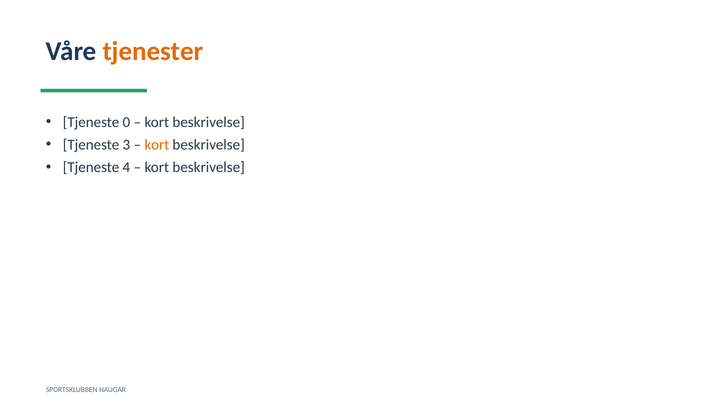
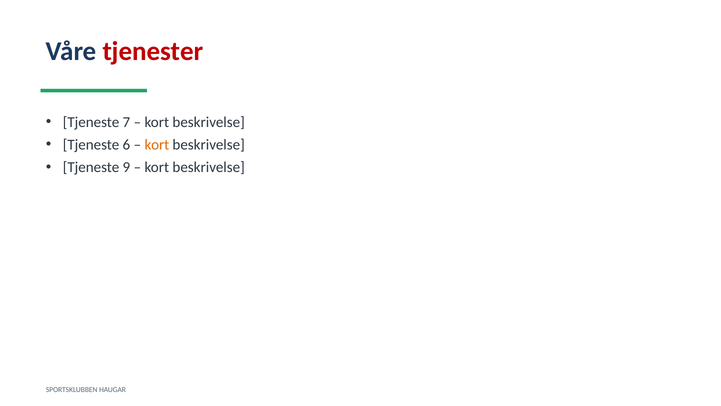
tjenester colour: orange -> red (153, 51)
0: 0 -> 7 (126, 122)
3: 3 -> 6 (126, 145)
4: 4 -> 9 (126, 167)
